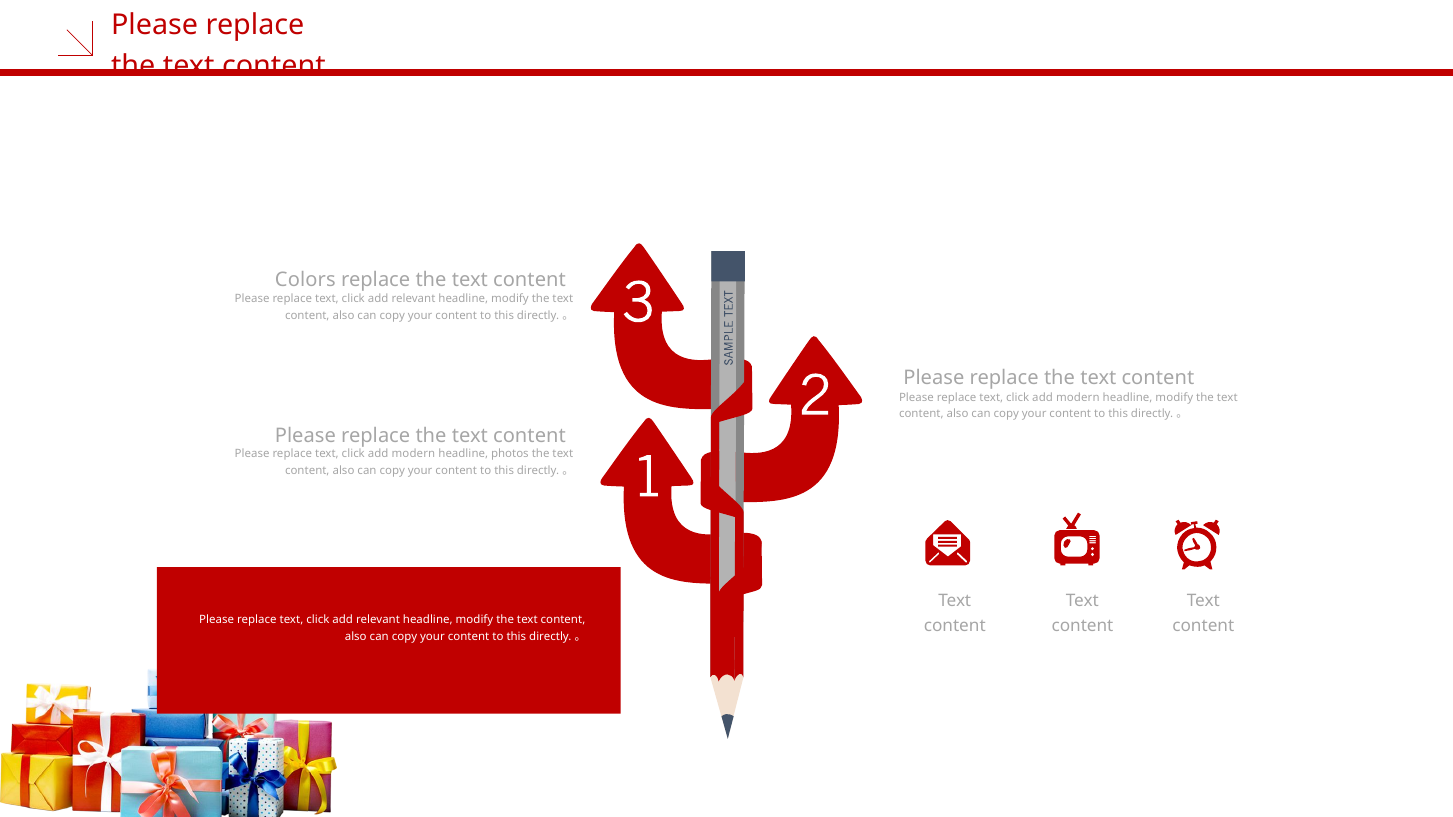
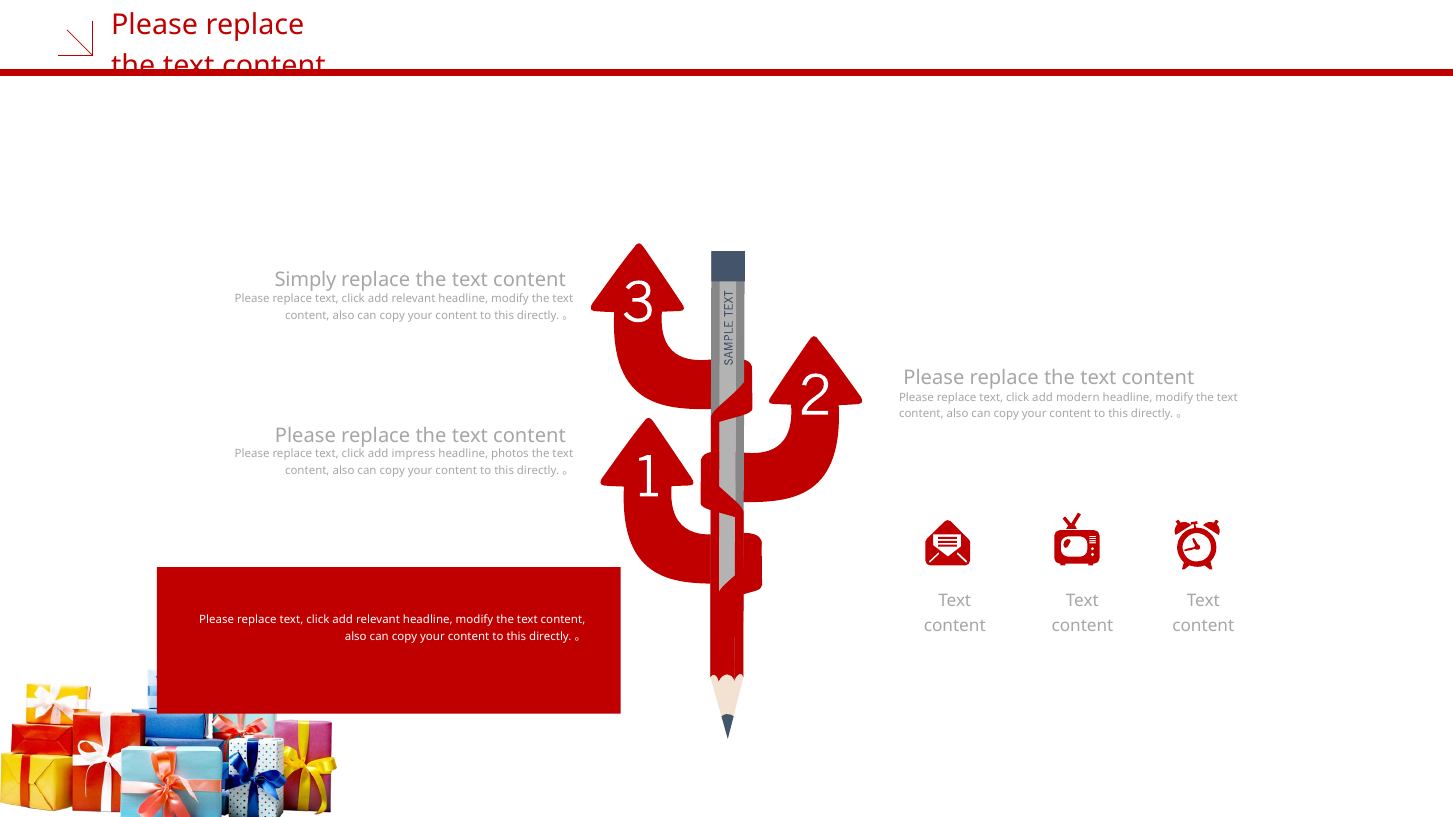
Colors: Colors -> Simply (306, 280)
modern: modern -> impress (413, 454)
